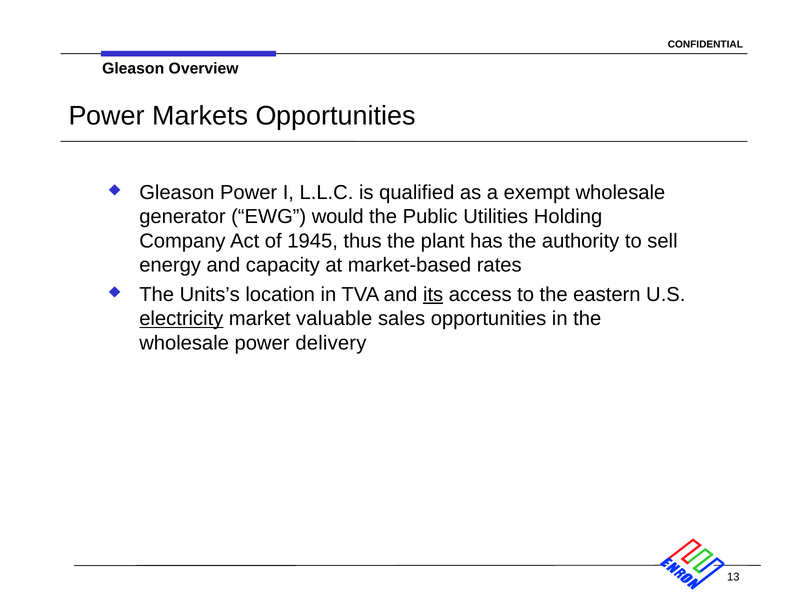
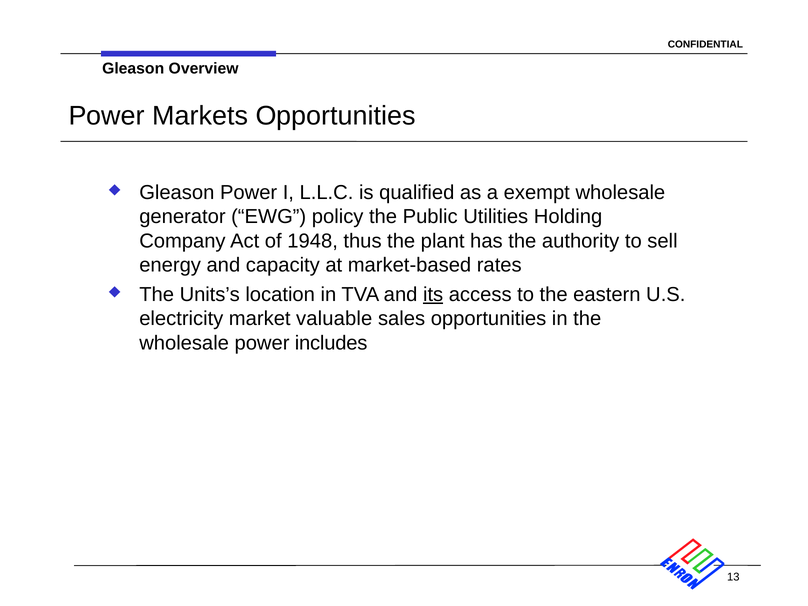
would: would -> policy (338, 217)
1945: 1945 -> 1948 (313, 241)
electricity underline: present -> none (181, 319)
delivery: delivery -> includes (331, 343)
